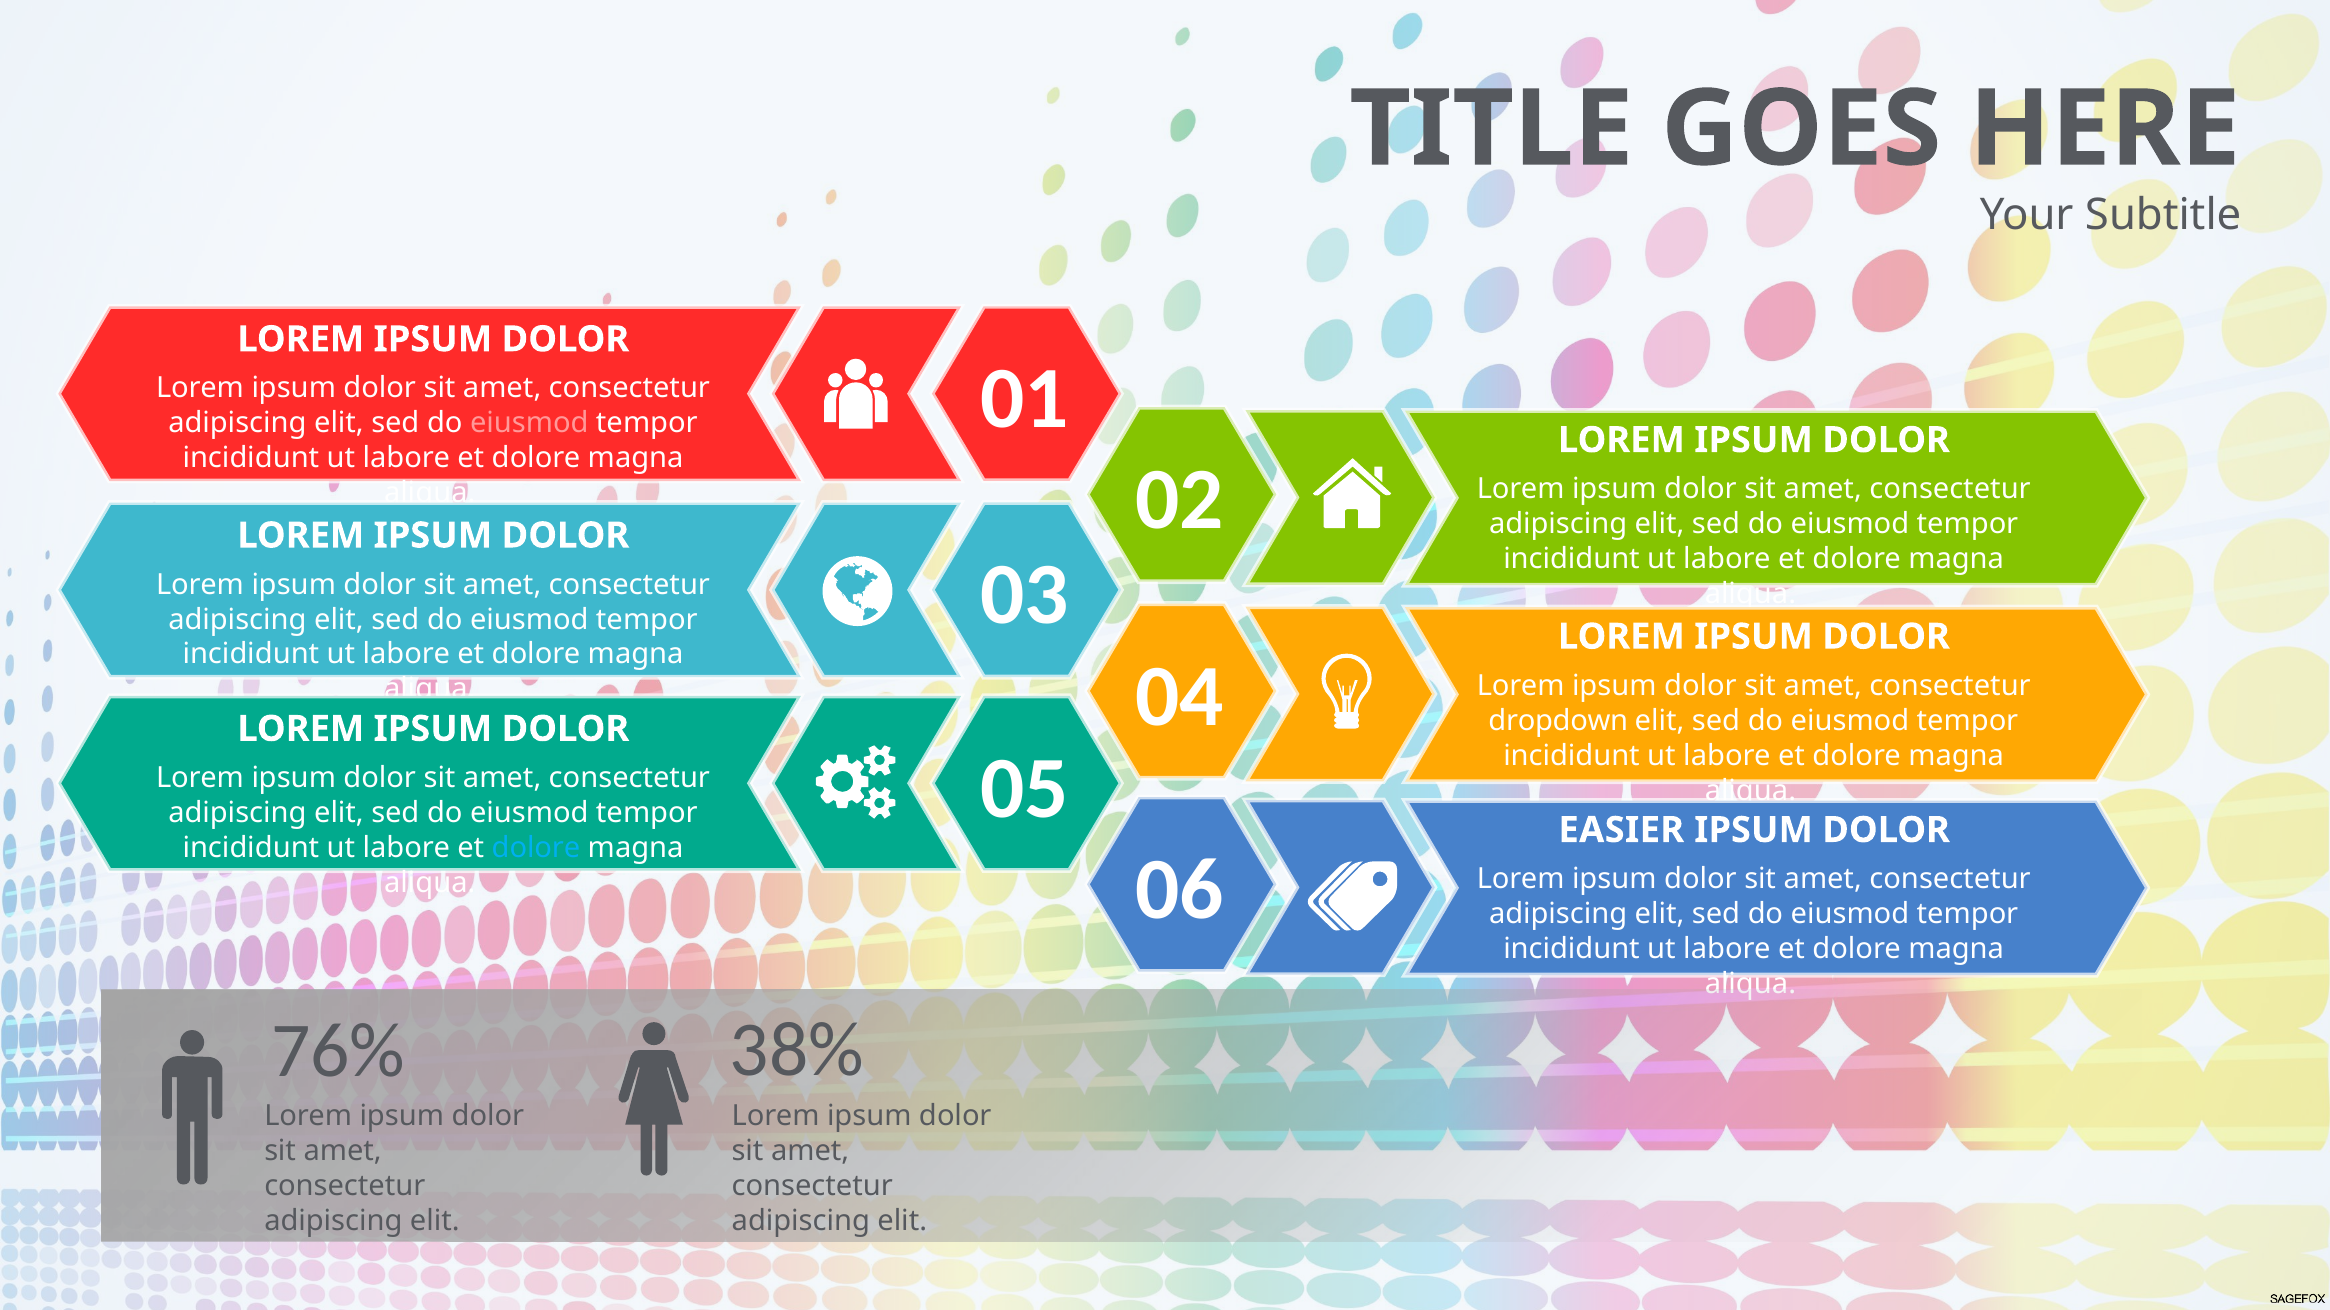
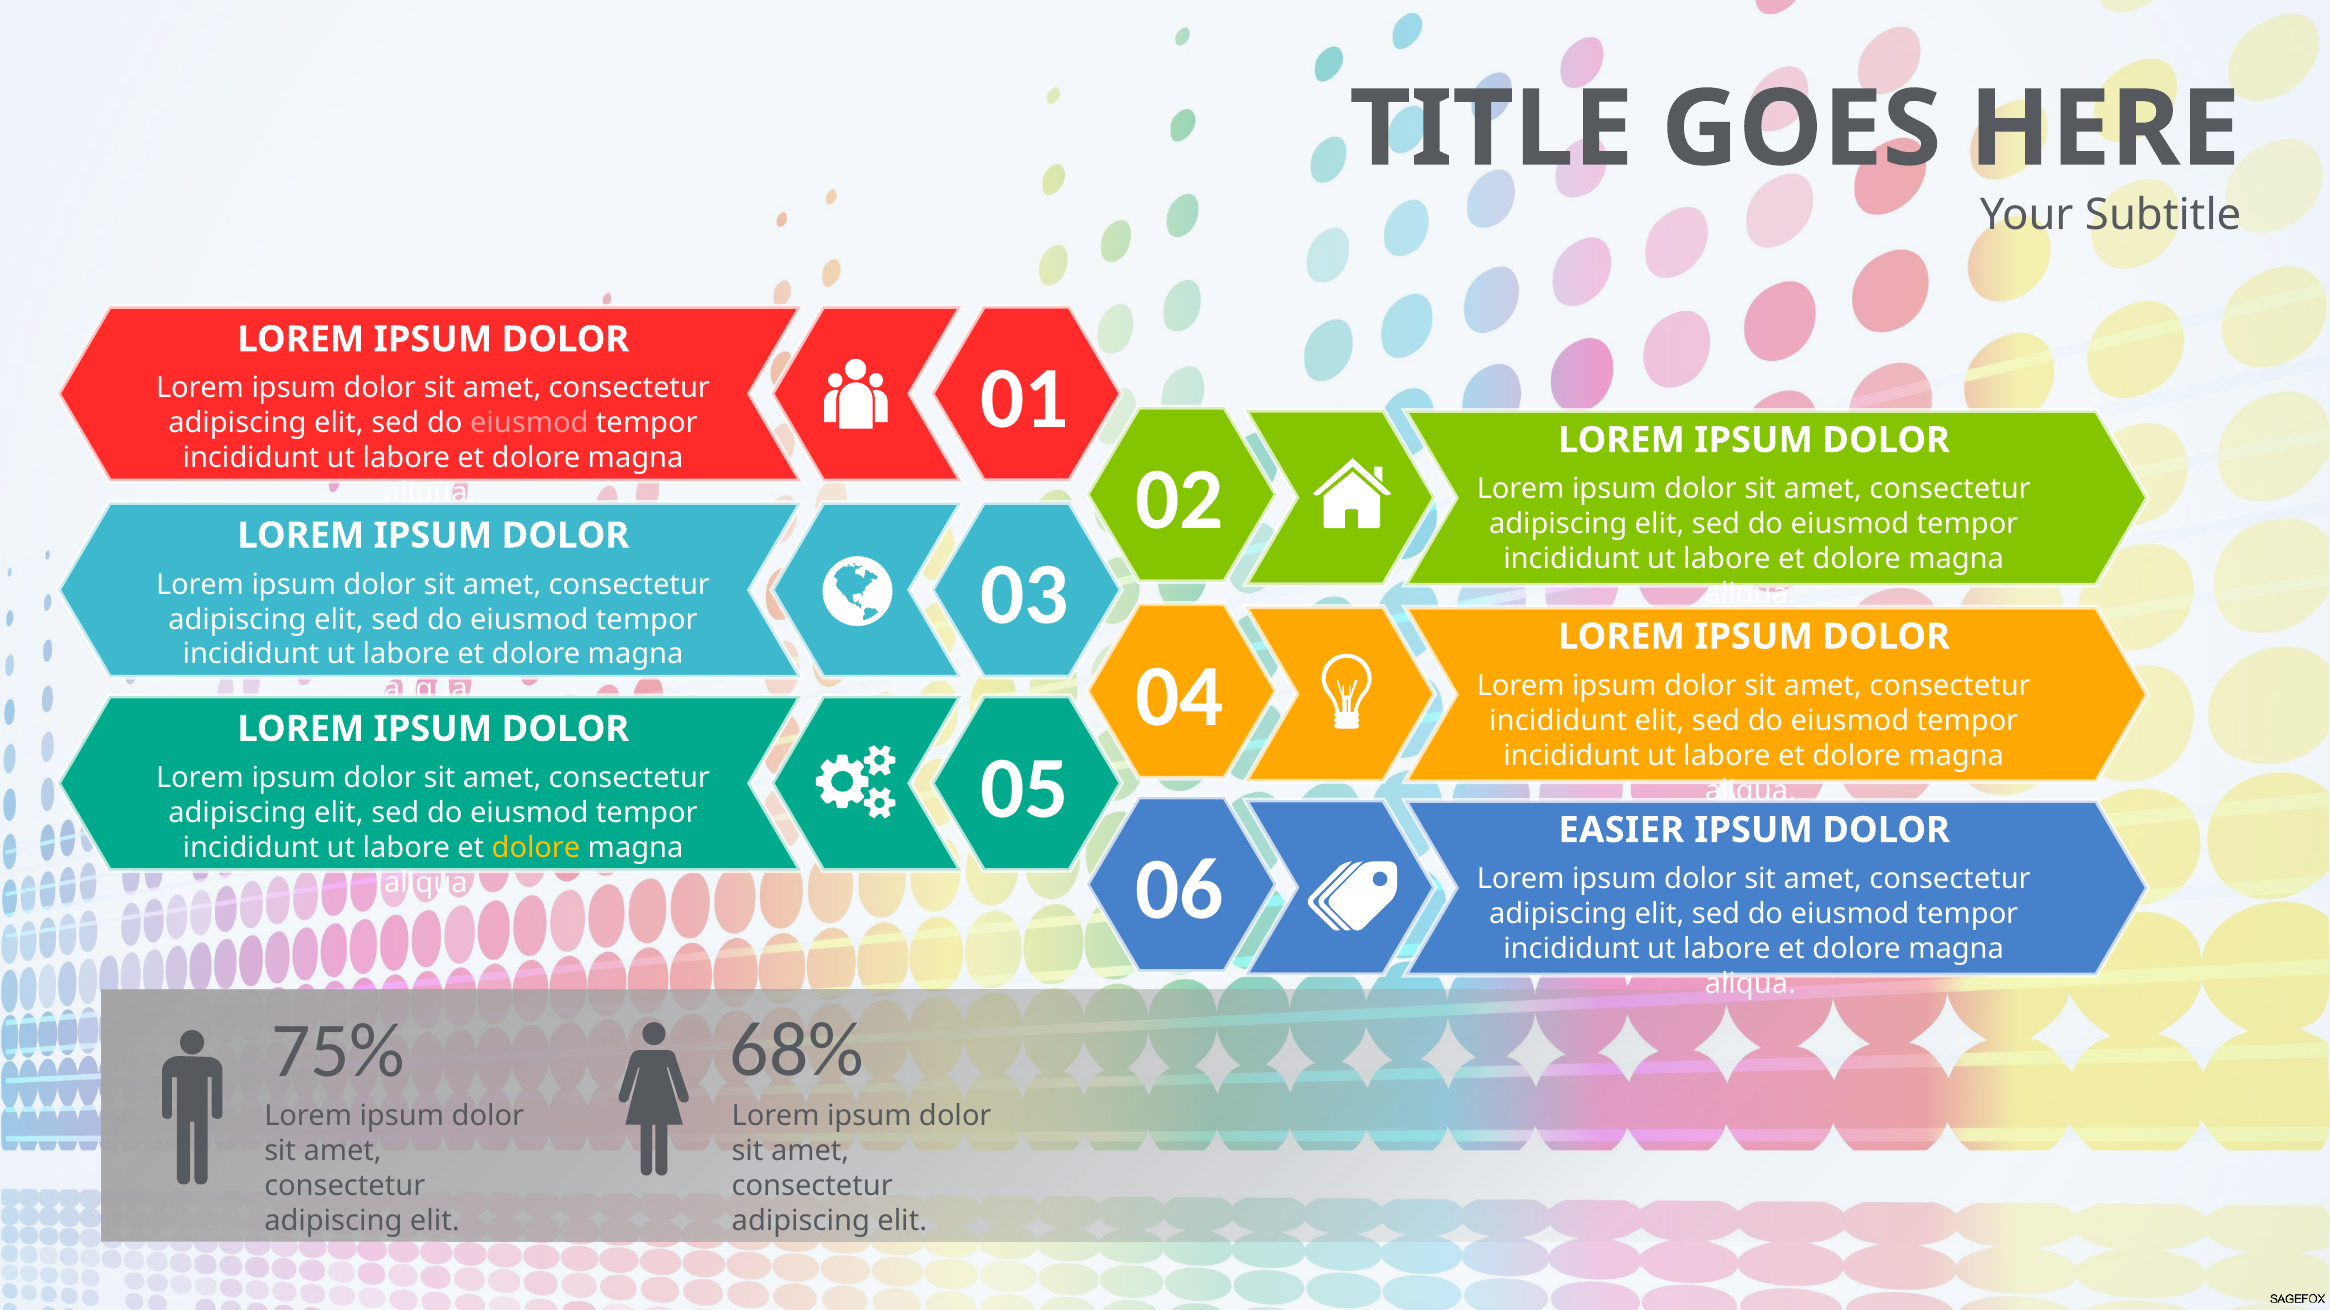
dropdown: dropdown -> incididunt (1558, 721)
dolore colour: light blue -> yellow (536, 848)
38%: 38% -> 68% (797, 1050)
76%: 76% -> 75% (338, 1051)
